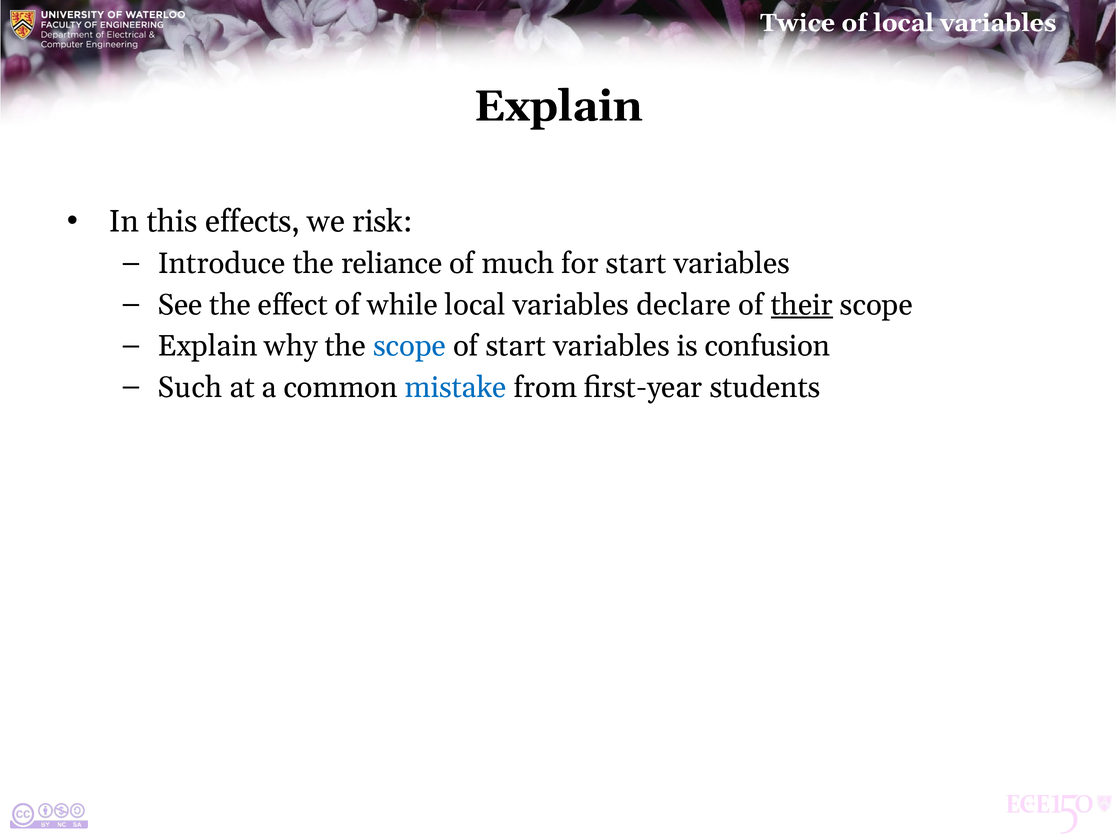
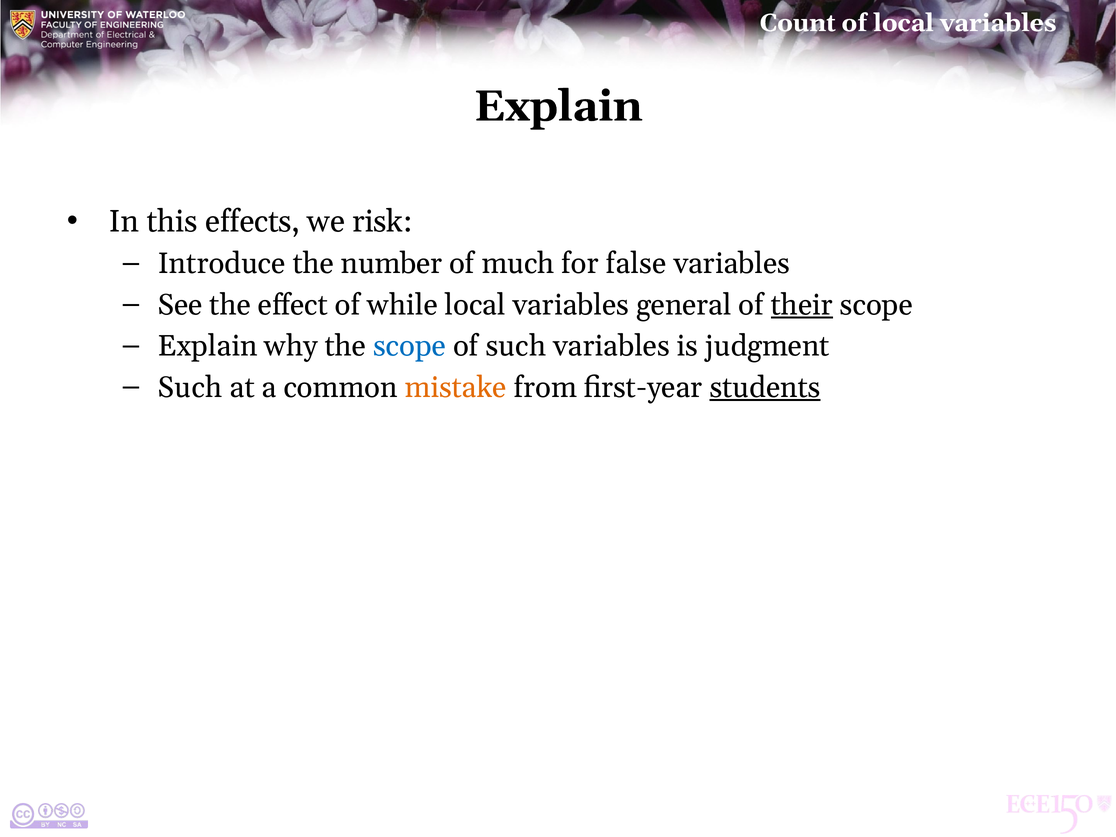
Twice: Twice -> Count (798, 23)
reliance: reliance -> number (392, 264)
for start: start -> false (636, 264)
declare: declare -> general (684, 305)
of start: start -> such (516, 346)
confusion: confusion -> judgment (767, 346)
mistake colour: blue -> orange (456, 387)
students underline: none -> present (765, 387)
